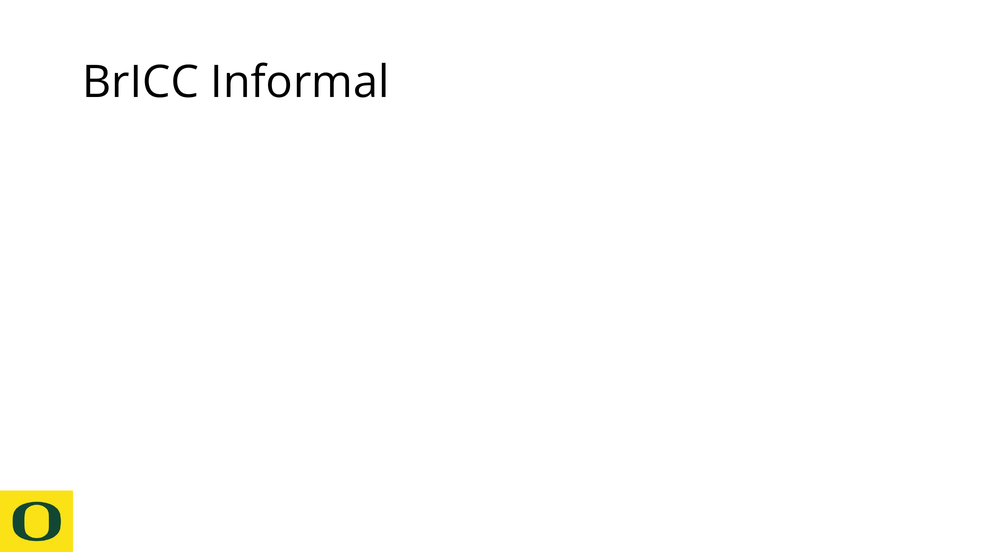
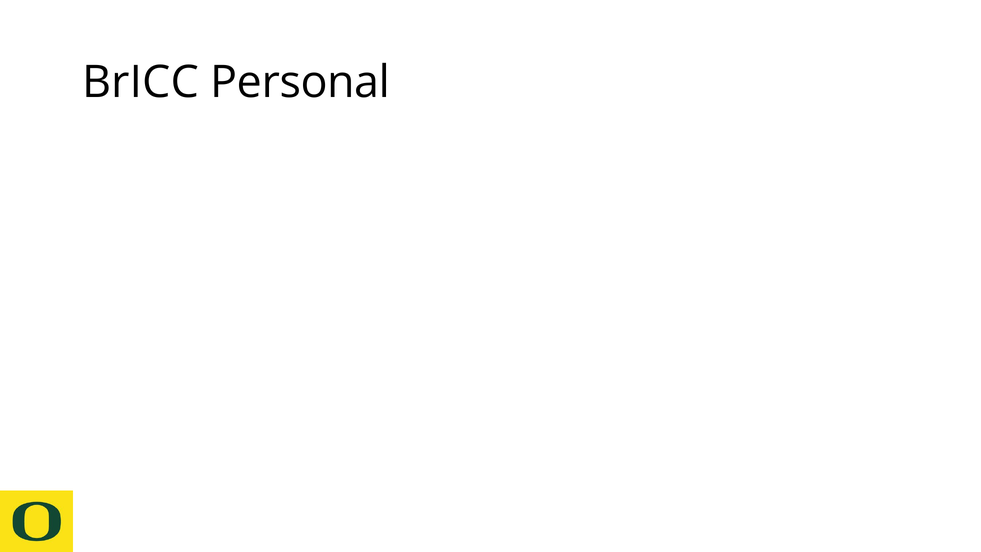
Informal: Informal -> Personal (300, 82)
